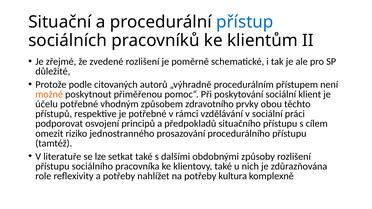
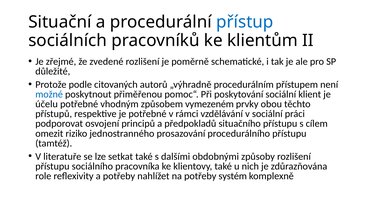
možné colour: orange -> blue (49, 94)
zdravotního: zdravotního -> vymezeném (209, 104)
kultura: kultura -> systém (233, 176)
